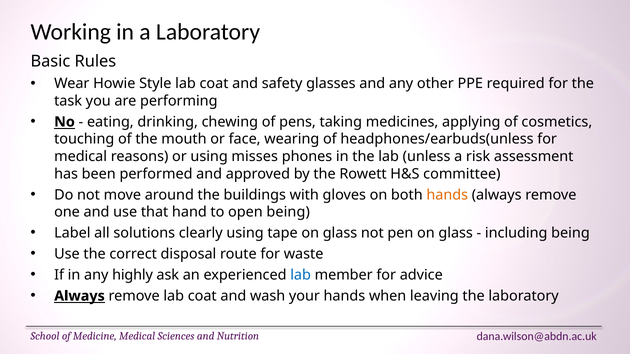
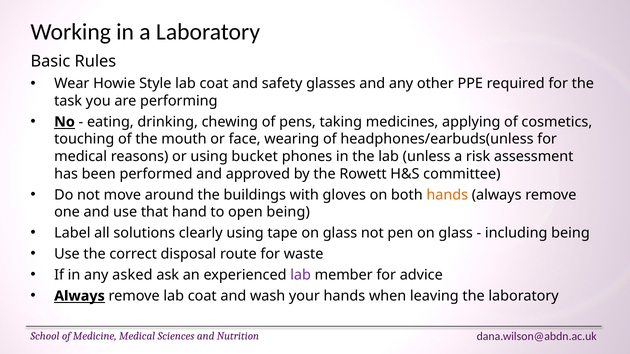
misses: misses -> bucket (255, 157)
highly: highly -> asked (132, 275)
lab colour: blue -> purple (301, 275)
